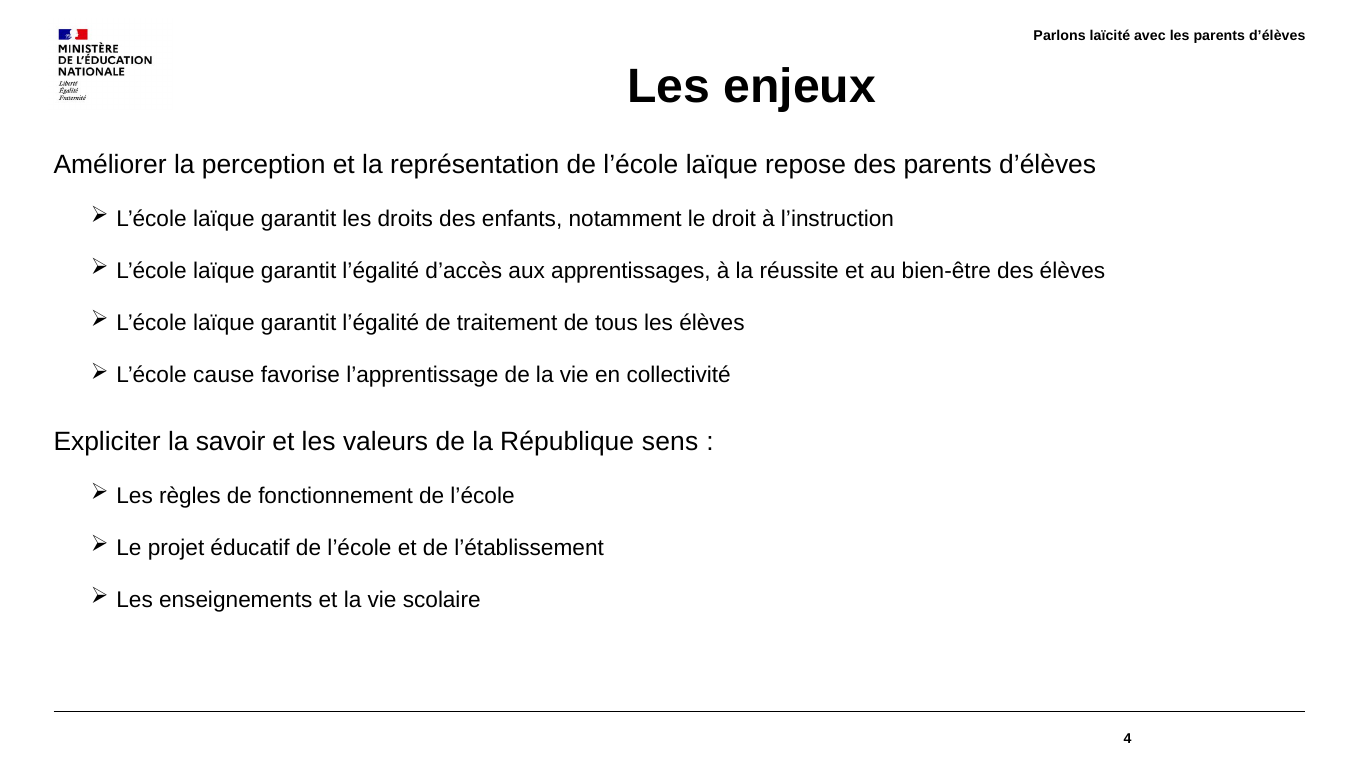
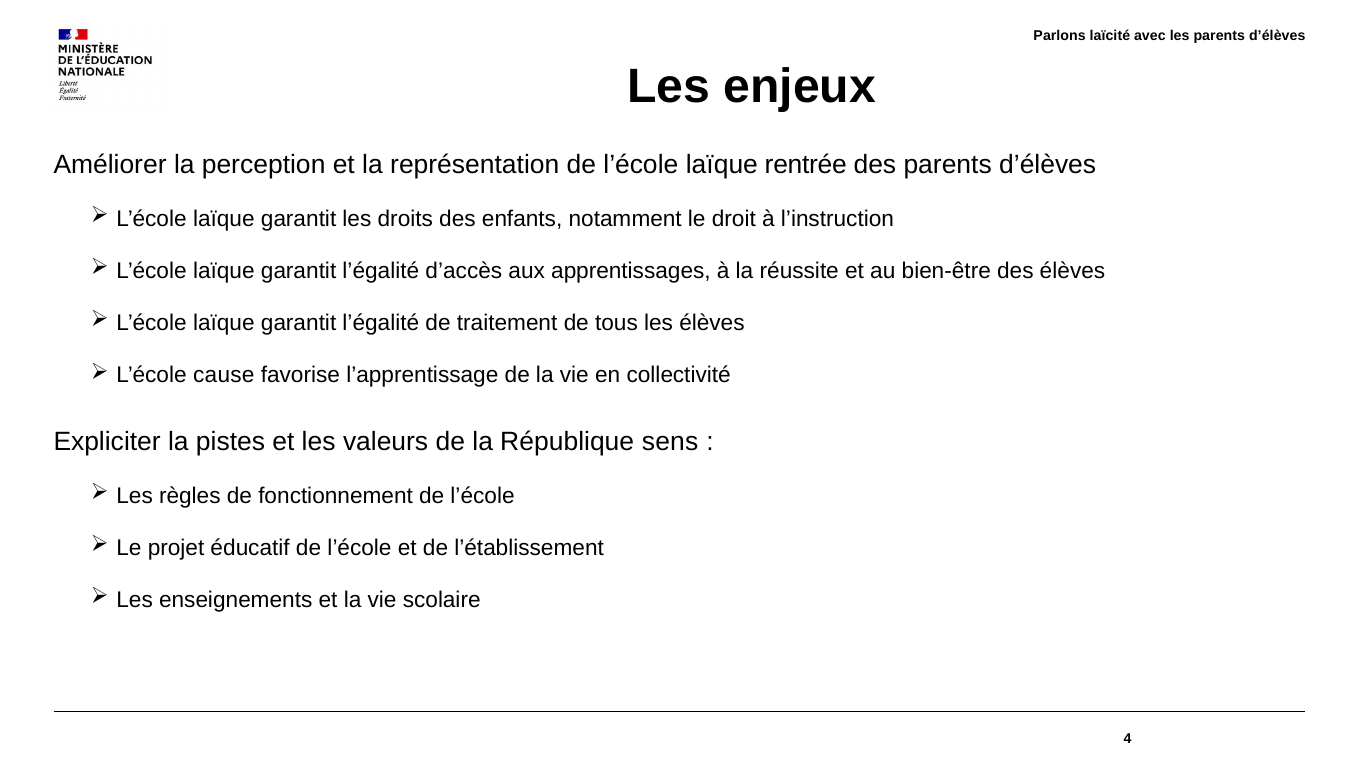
repose: repose -> rentrée (806, 164)
savoir: savoir -> pistes (230, 441)
